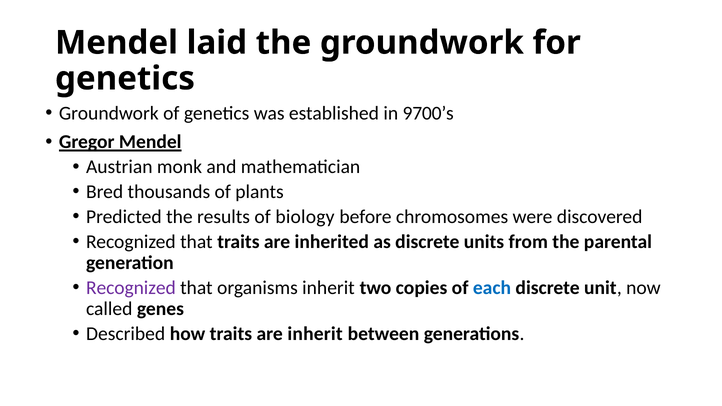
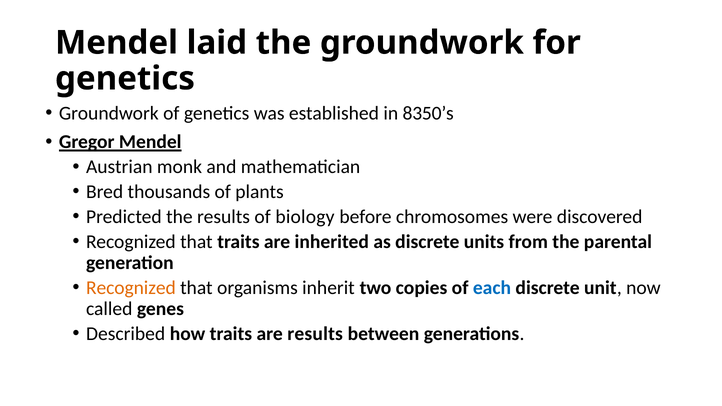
9700’s: 9700’s -> 8350’s (428, 113)
Recognized colour: purple -> orange (131, 288)
are inherit: inherit -> results (315, 334)
